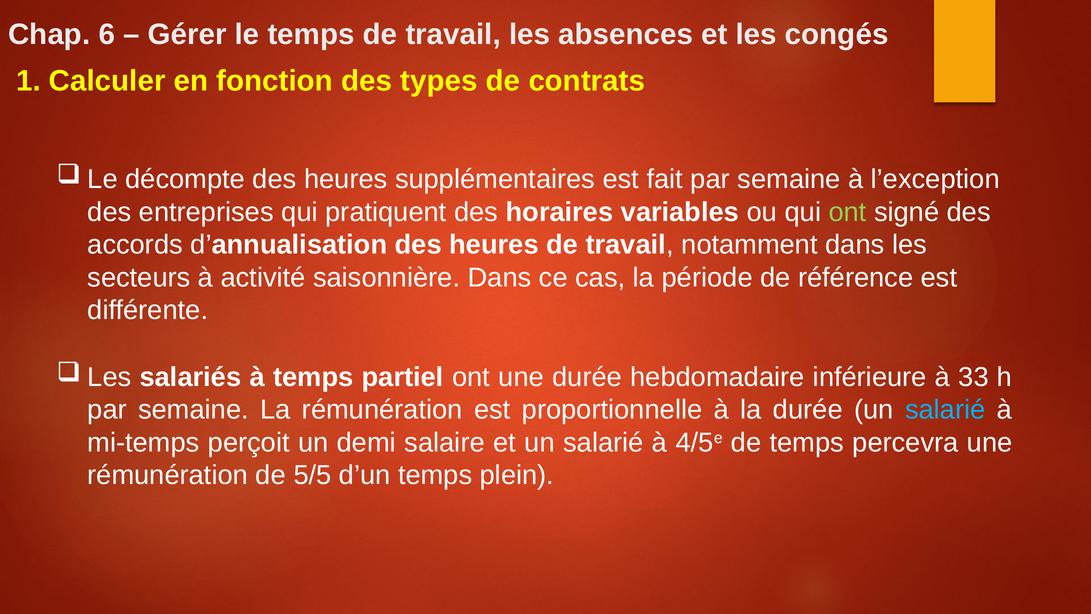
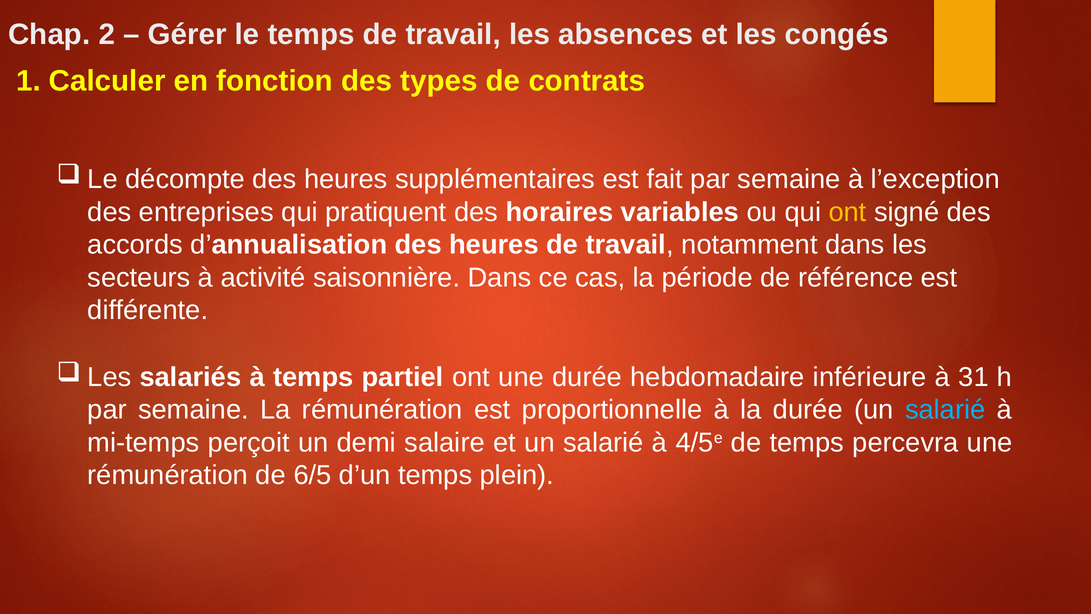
6: 6 -> 2 (107, 34)
ont colour: light green -> yellow (848, 212)
33: 33 -> 31 (974, 377)
5/5: 5/5 -> 6/5 (312, 475)
